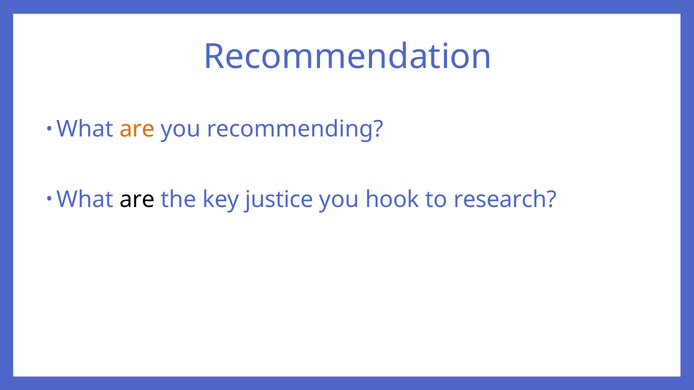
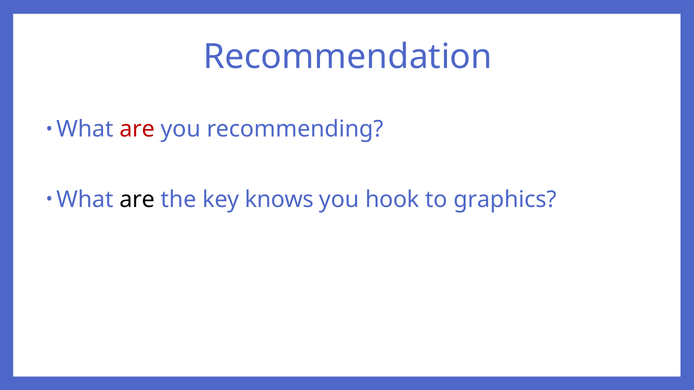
are colour: orange -> red (137, 129)
justice: justice -> knows (279, 200)
research: research -> graphics (505, 200)
